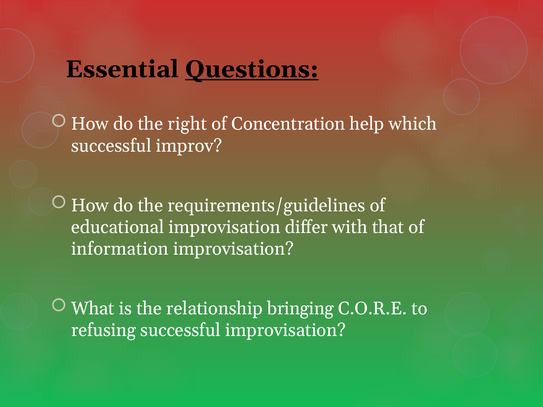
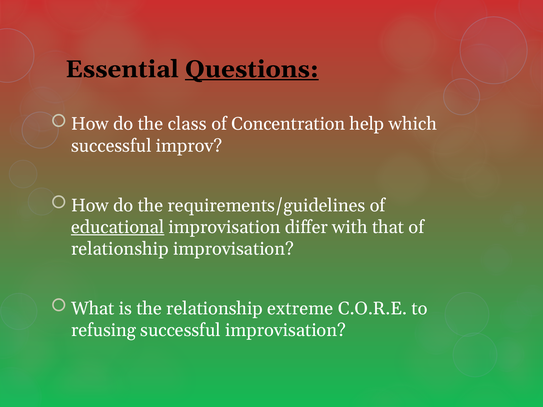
right: right -> class (187, 124)
educational underline: none -> present (118, 227)
information: information -> relationship (120, 249)
bringing: bringing -> extreme (300, 309)
